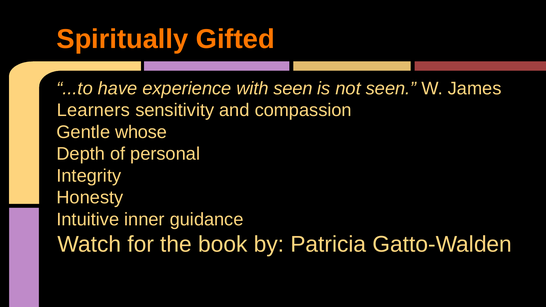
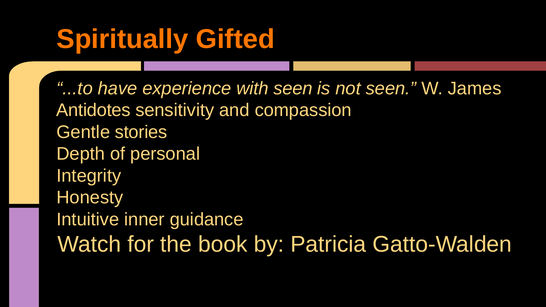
Learners: Learners -> Antidotes (94, 110)
whose: whose -> stories (141, 132)
